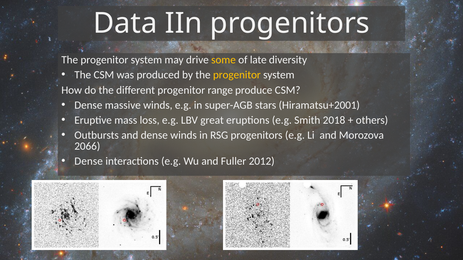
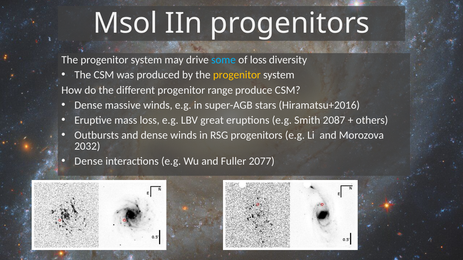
Data: Data -> Msol (125, 23)
some colour: yellow -> light blue (223, 60)
of late: late -> loss (258, 60)
Hiramatsu+2001: Hiramatsu+2001 -> Hiramatsu+2016 (319, 105)
2018: 2018 -> 2087 (334, 120)
2066: 2066 -> 2032 (87, 146)
2012: 2012 -> 2077 (262, 161)
